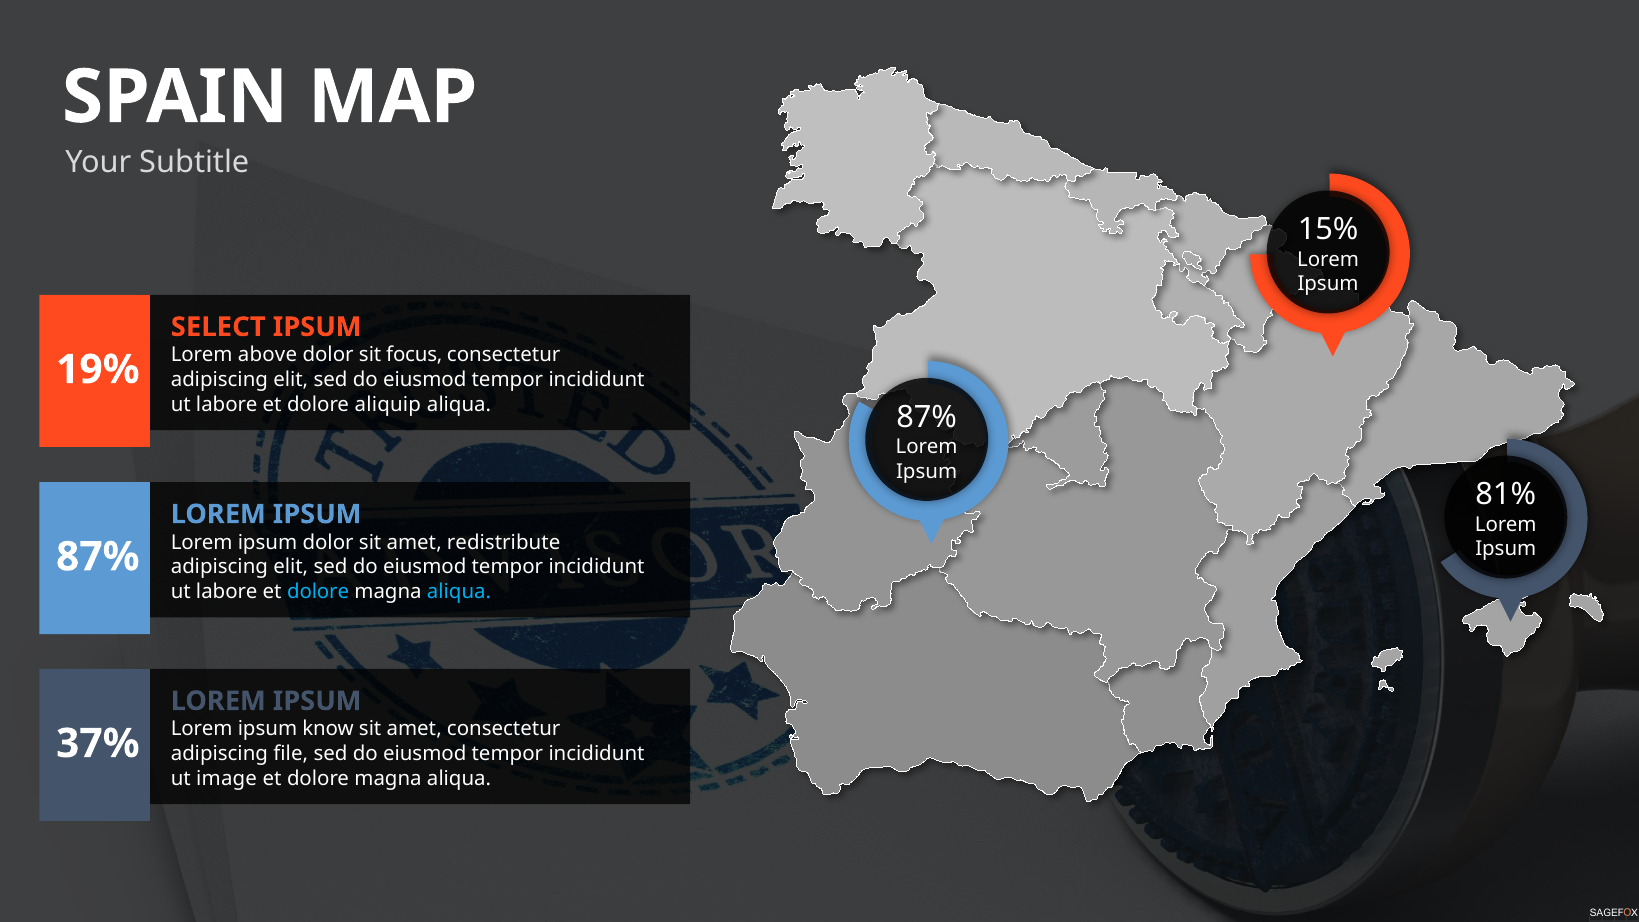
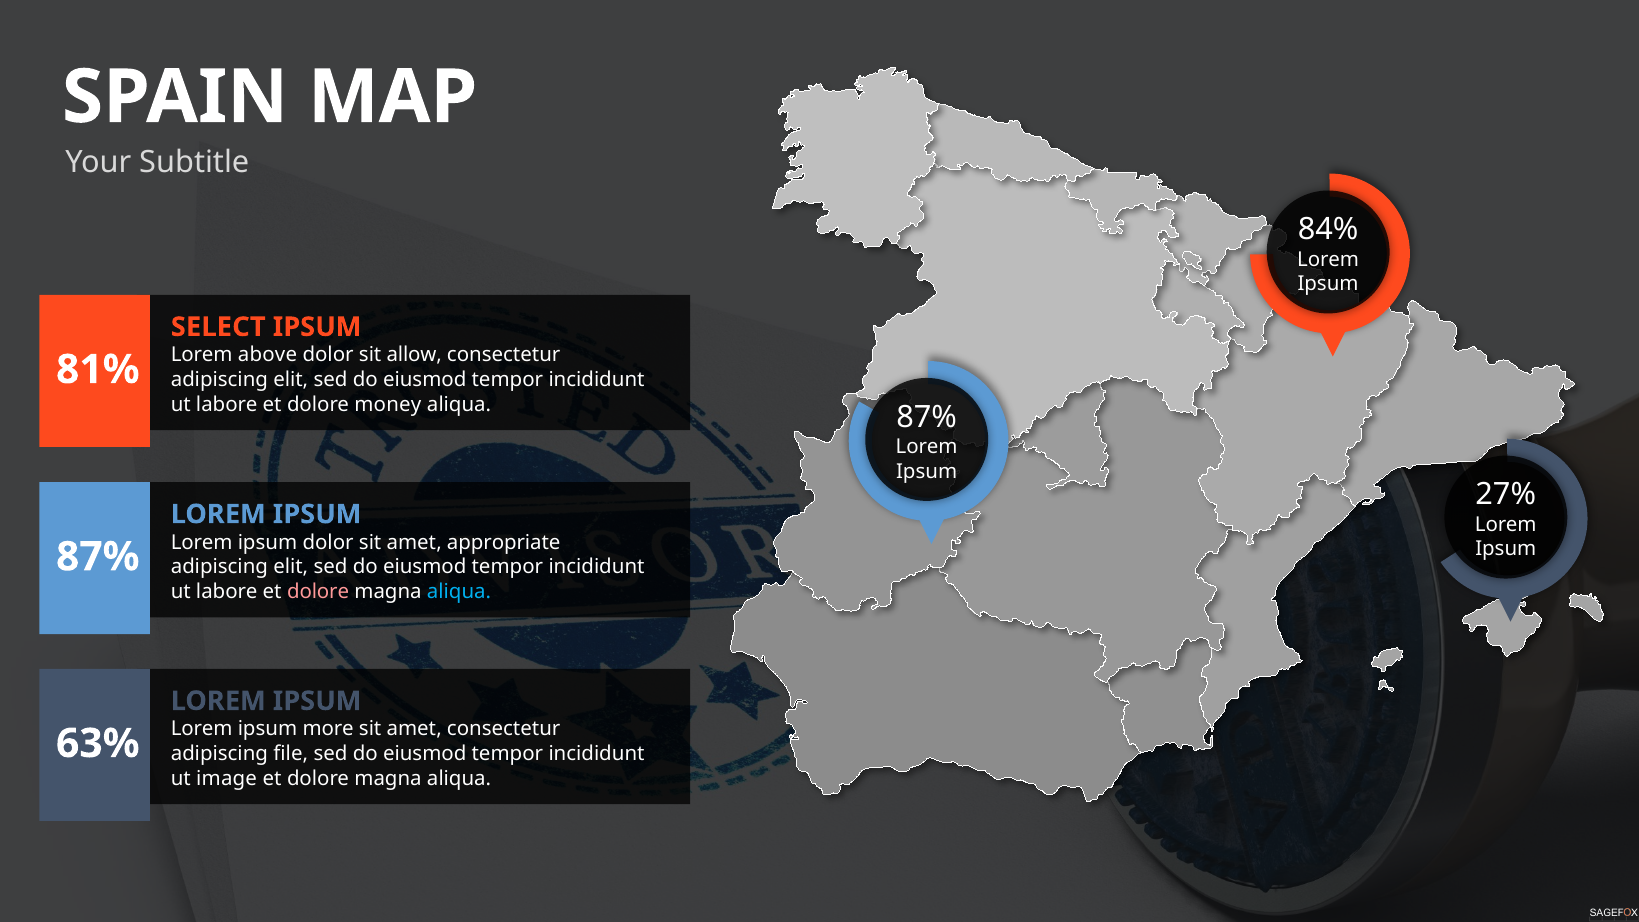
15%: 15% -> 84% (1328, 229)
focus: focus -> allow (414, 355)
19%: 19% -> 81% (98, 370)
aliquip: aliquip -> money (388, 404)
81%: 81% -> 27% (1506, 495)
redistribute: redistribute -> appropriate (504, 542)
dolore colour: light blue -> pink (318, 592)
know: know -> more (328, 729)
37%: 37% -> 63% (98, 744)
